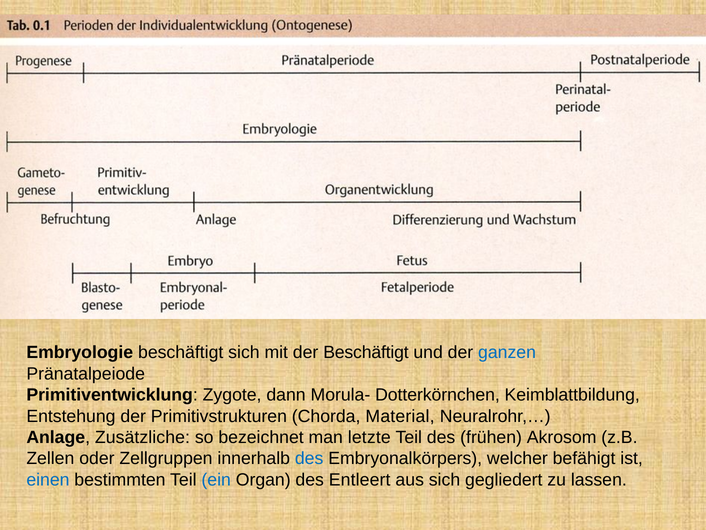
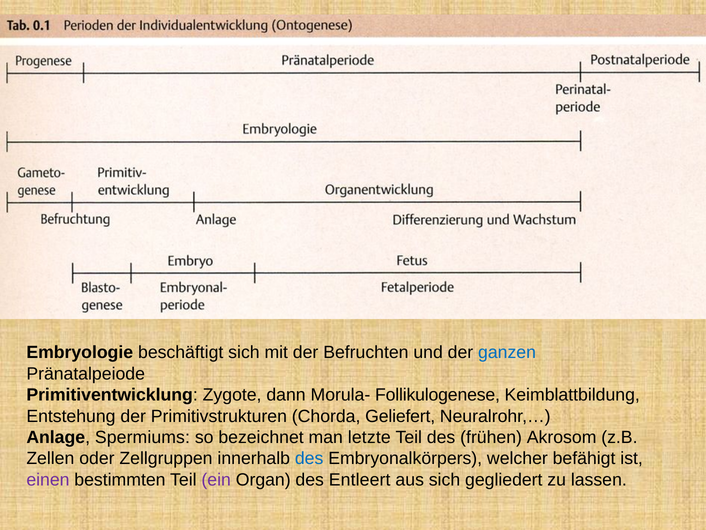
der Beschäftigt: Beschäftigt -> Befruchten (366, 352)
Dotterkörnchen: Dotterkörnchen -> Follikulogenese (438, 395)
Material: Material -> Geliefert (400, 416)
Zusätzliche: Zusätzliche -> Spermiums (142, 437)
einen colour: blue -> purple (48, 479)
ein colour: blue -> purple (216, 479)
